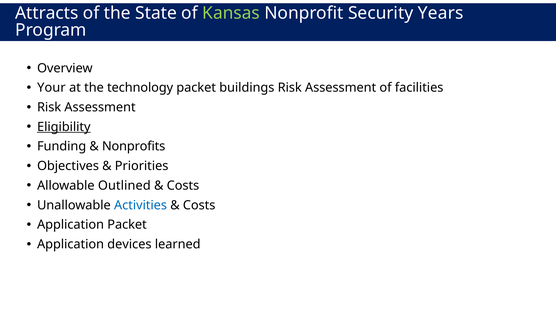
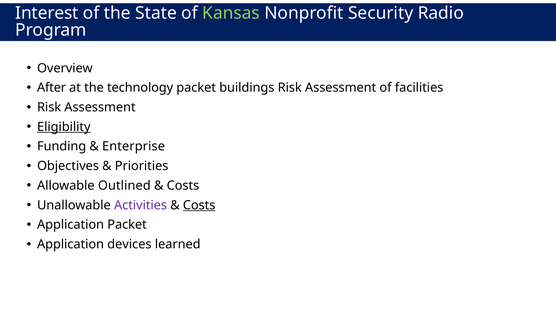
Attracts: Attracts -> Interest (47, 13)
Years: Years -> Radio (441, 13)
Your: Your -> After (52, 88)
Nonprofits: Nonprofits -> Enterprise (134, 146)
Activities colour: blue -> purple (141, 205)
Costs underline: none -> present (199, 205)
